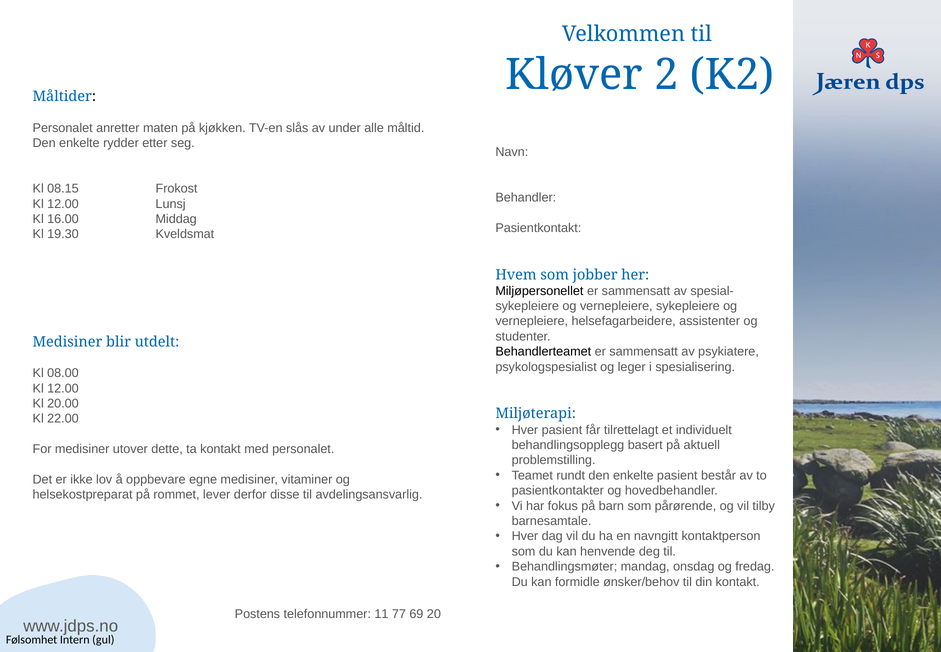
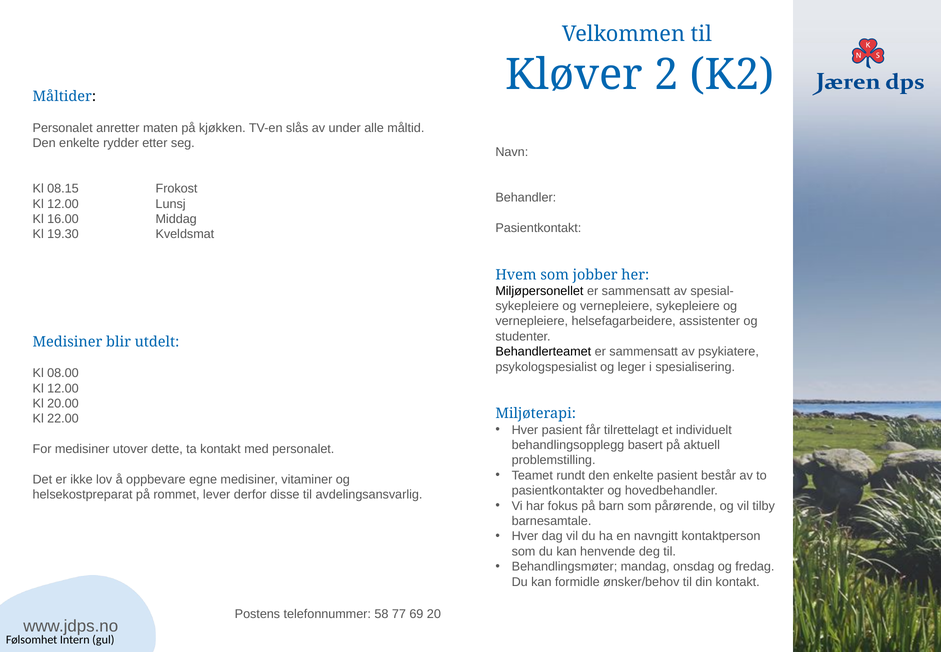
11: 11 -> 58 (381, 614)
